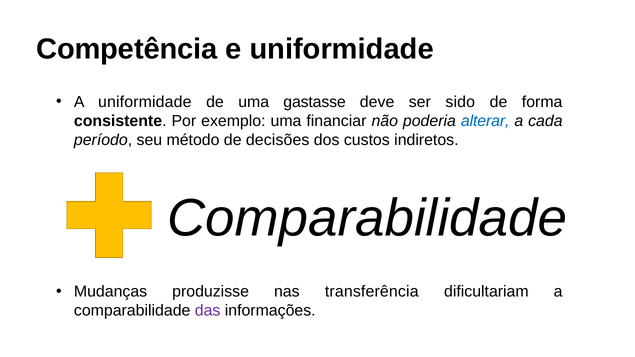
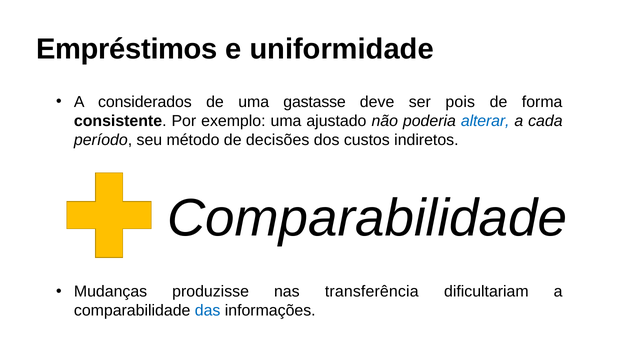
Competência: Competência -> Empréstimos (127, 49)
A uniformidade: uniformidade -> considerados (145, 102)
sido: sido -> pois (460, 102)
financiar: financiar -> ajustado (336, 121)
das colour: purple -> blue (208, 311)
